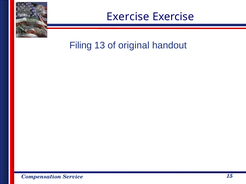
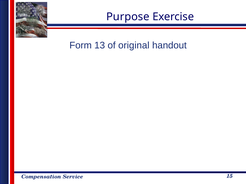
Exercise: Exercise -> Purpose (128, 17)
Filing: Filing -> Form (81, 45)
